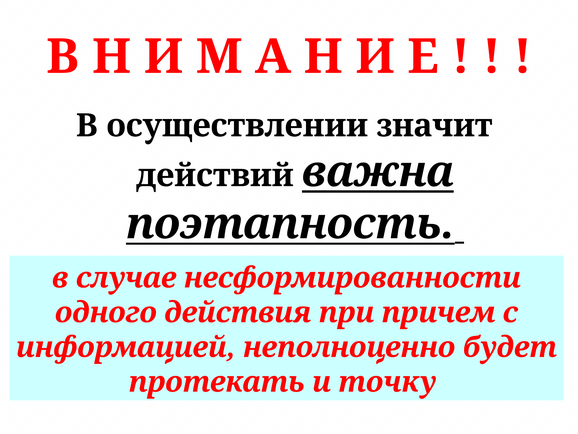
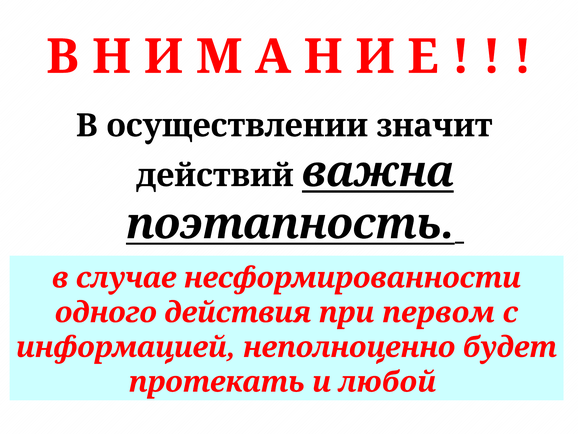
причем: причем -> первом (438, 312)
точку: точку -> любой (387, 382)
